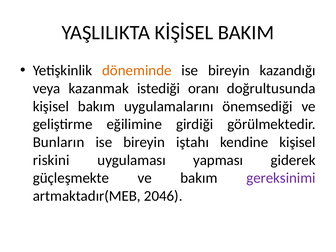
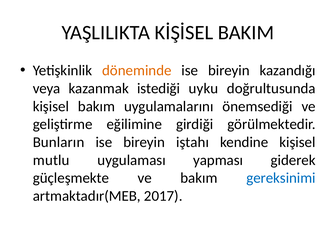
oranı: oranı -> uyku (204, 88)
riskini: riskini -> mutlu (51, 160)
gereksinimi colour: purple -> blue (281, 178)
2046: 2046 -> 2017 (163, 196)
